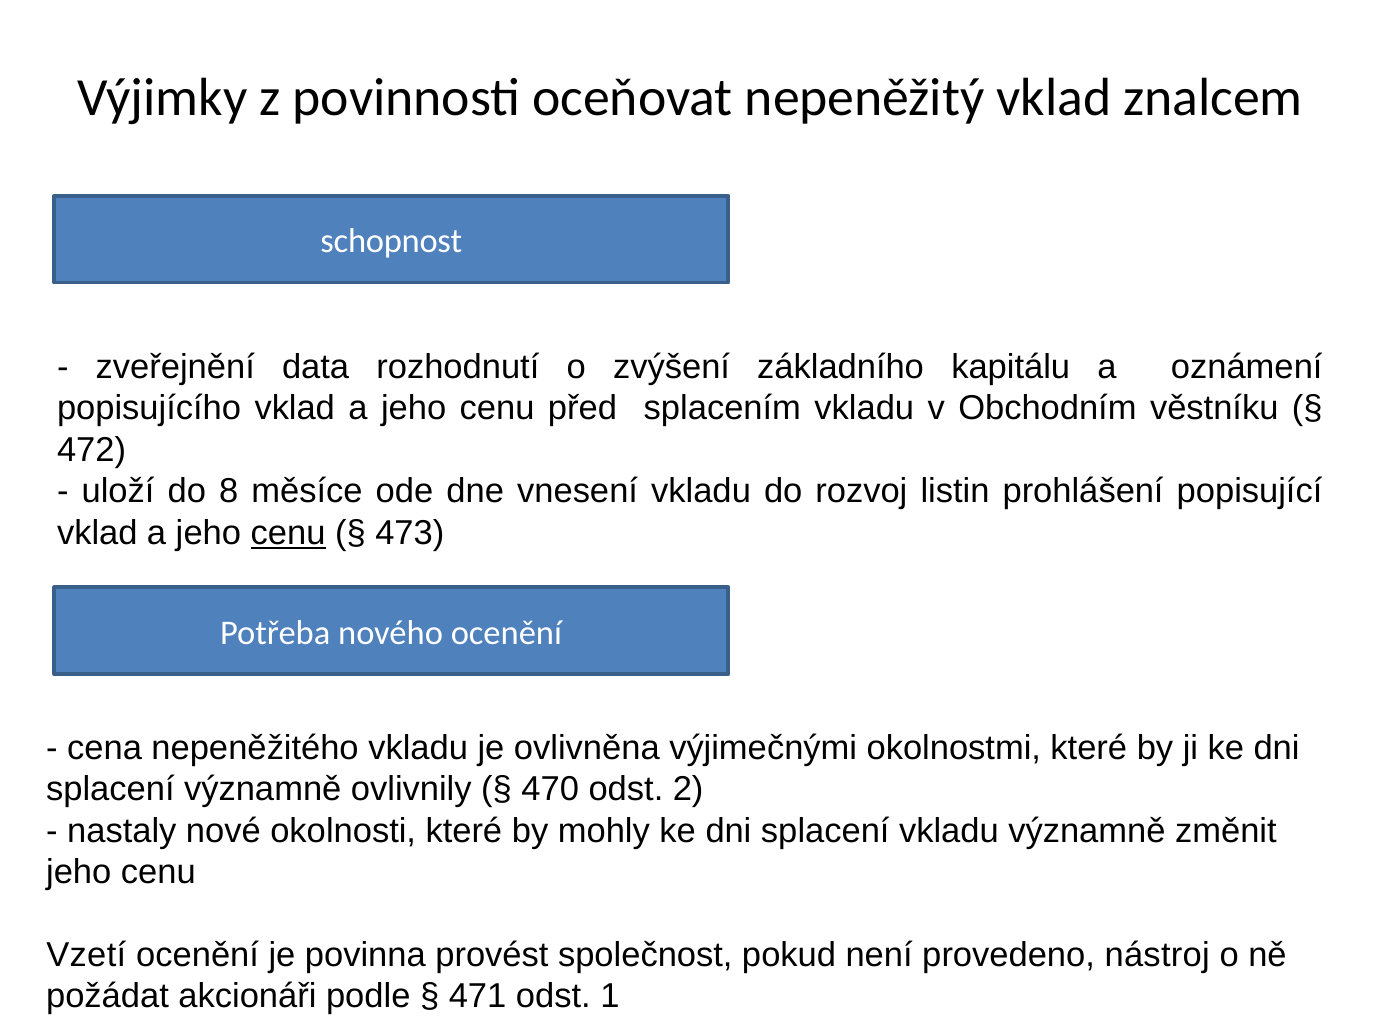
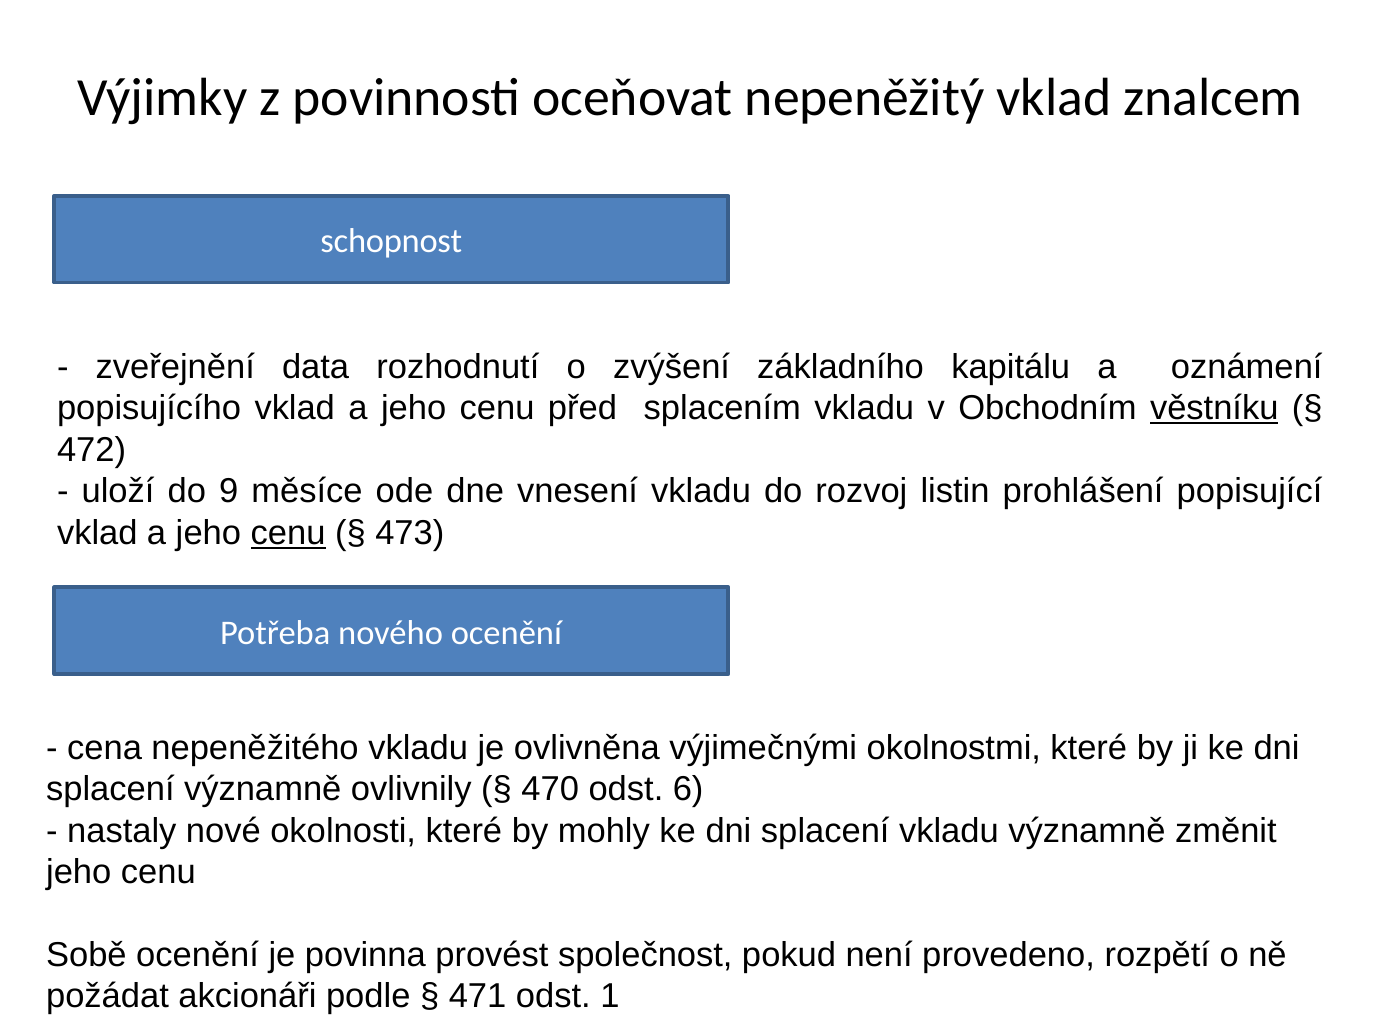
věstníku underline: none -> present (1214, 408)
8: 8 -> 9 (229, 491)
2: 2 -> 6 (688, 789)
Vzetí: Vzetí -> Sobě (86, 955)
nástroj: nástroj -> rozpětí (1157, 955)
